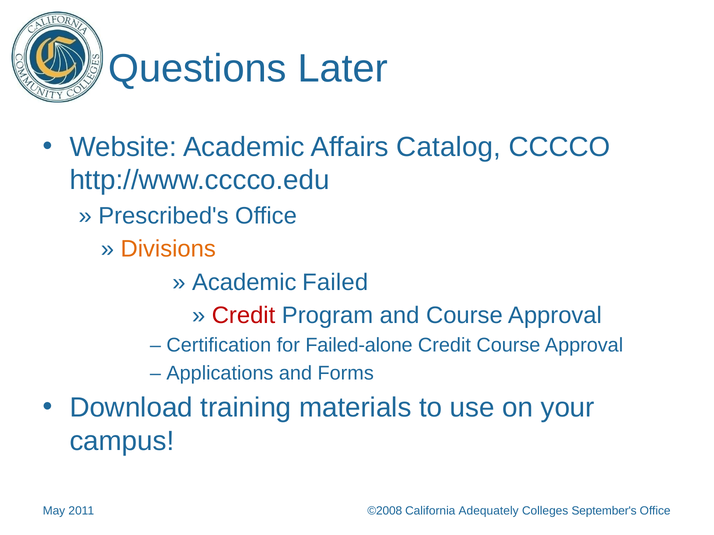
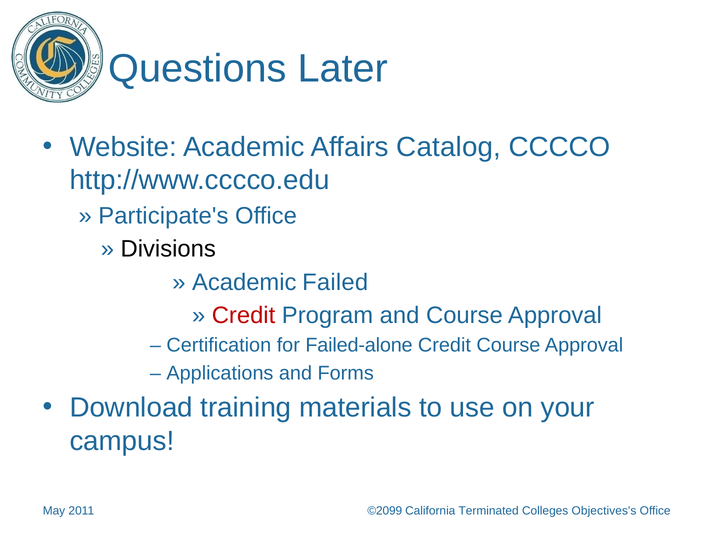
Prescribed's: Prescribed's -> Participate's (163, 216)
Divisions colour: orange -> black (168, 249)
©2008: ©2008 -> ©2099 (385, 511)
Adequately: Adequately -> Terminated (489, 511)
September's: September's -> Objectives's (604, 511)
